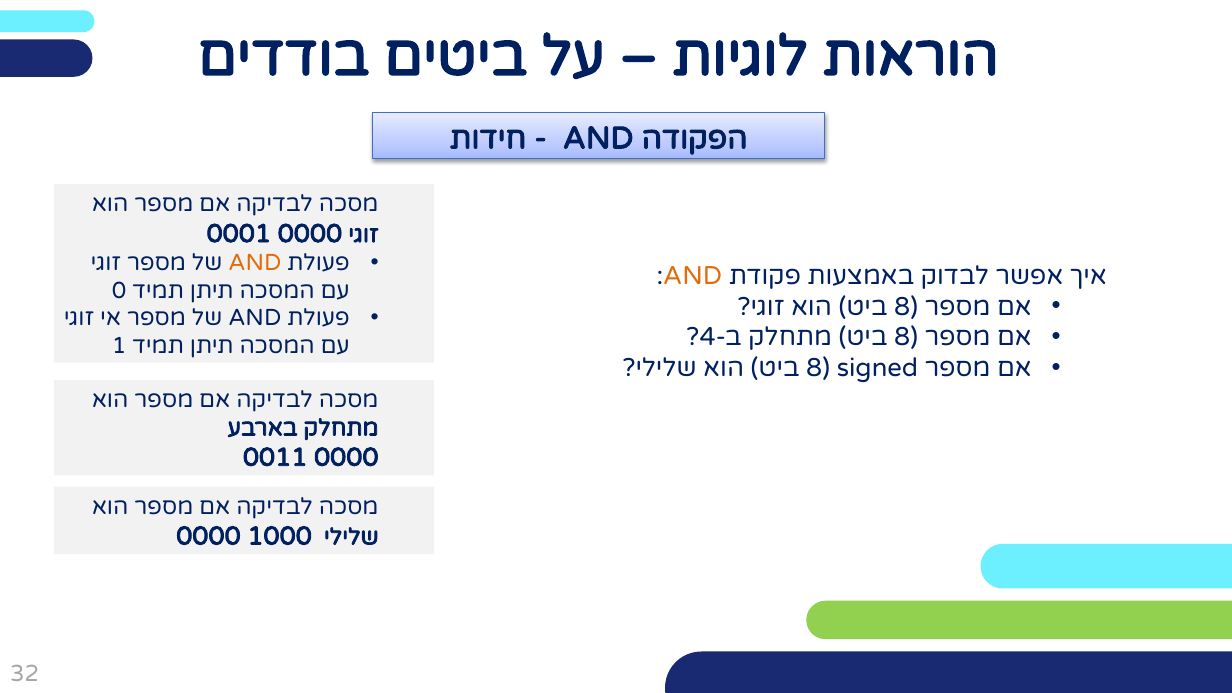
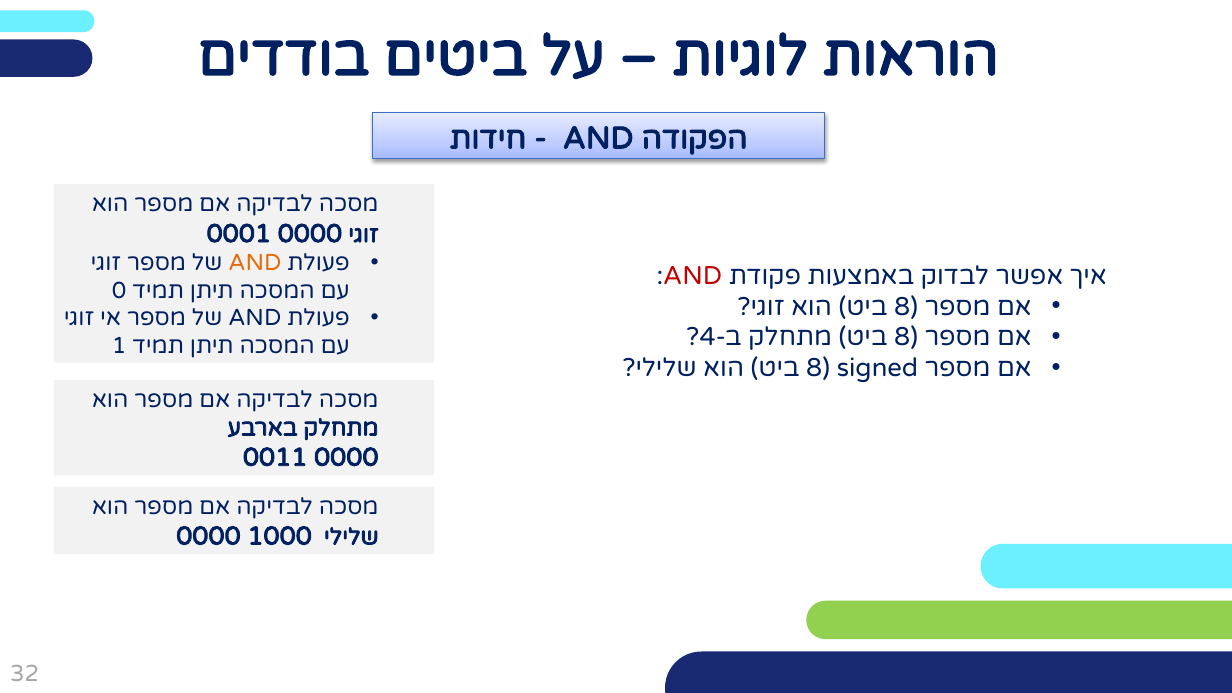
AND colour: orange -> red (693, 276)
